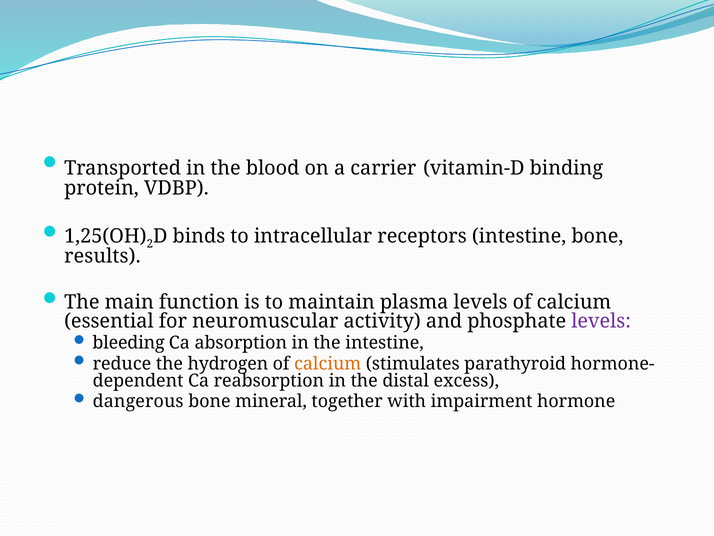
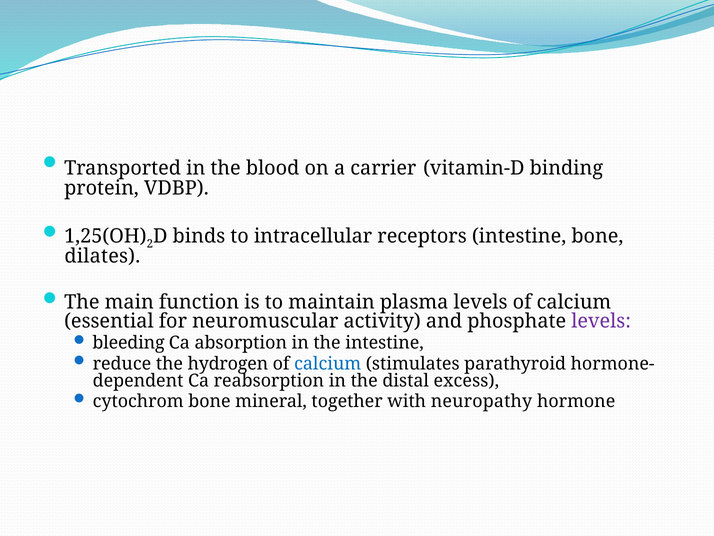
results: results -> dilates (102, 256)
calcium colour: orange -> blue (328, 363)
dangerous: dangerous -> cytochrom (138, 401)
impairment: impairment -> neuropathy (481, 401)
